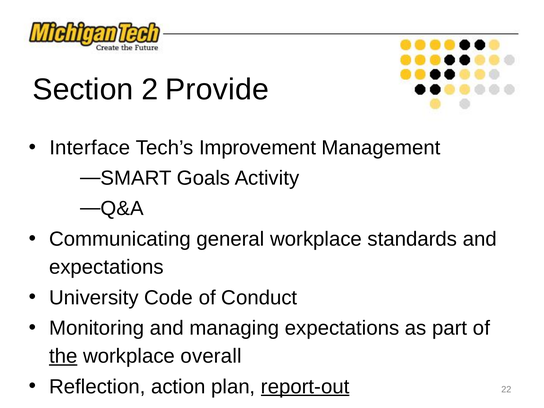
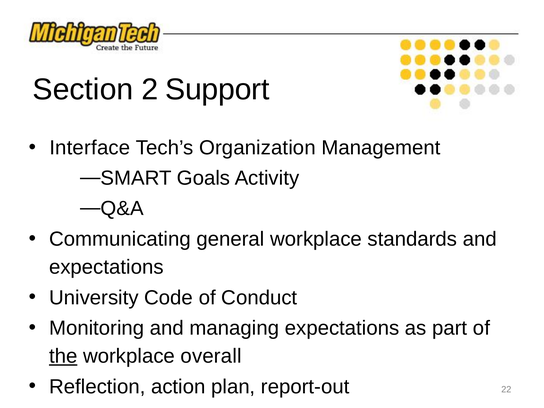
Provide: Provide -> Support (217, 89)
Improvement: Improvement -> Organization (257, 148)
report-out underline: present -> none (305, 387)
